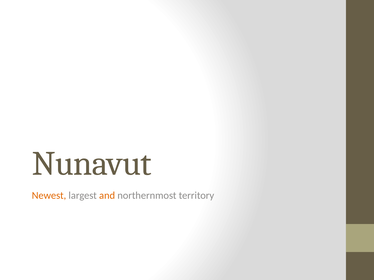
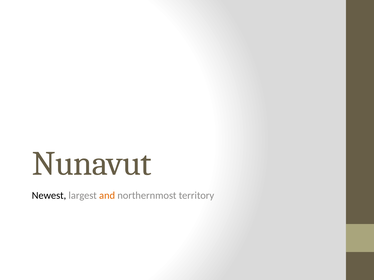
Newest colour: orange -> black (49, 196)
